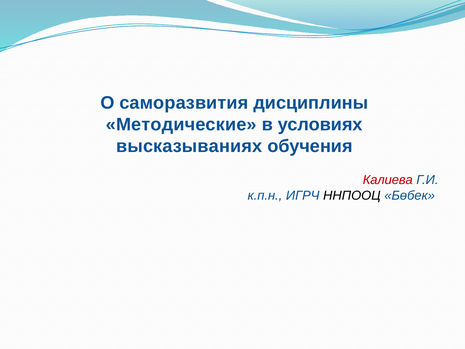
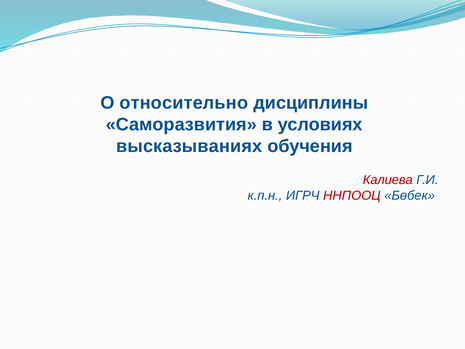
саморазвития: саморазвития -> относительно (184, 103)
Методические: Методические -> Саморазвития (181, 124)
ННПООЦ colour: black -> red (352, 195)
